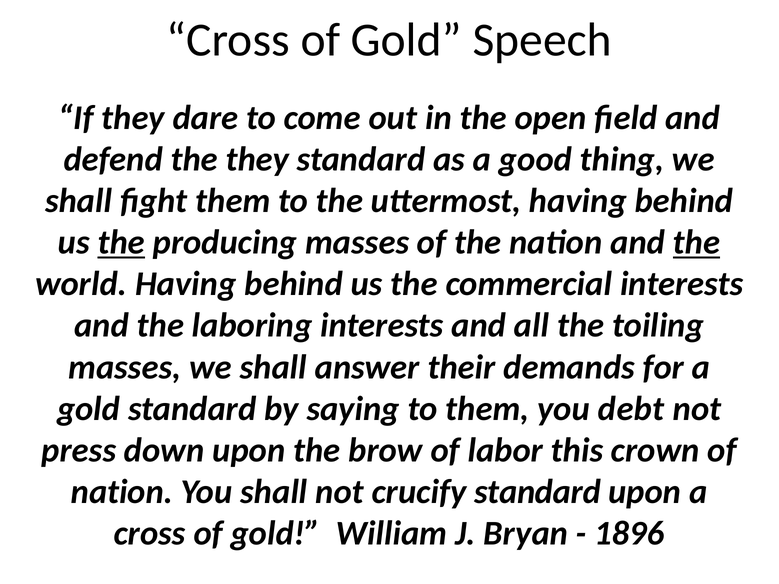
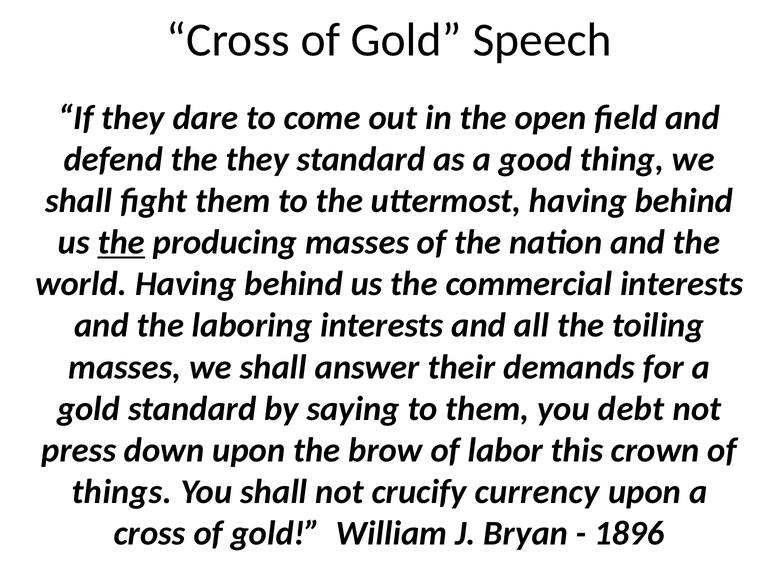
the underline: present -> none (697, 243)
nation: nation -> things (122, 492)
crucify standard: standard -> currency (537, 492)
